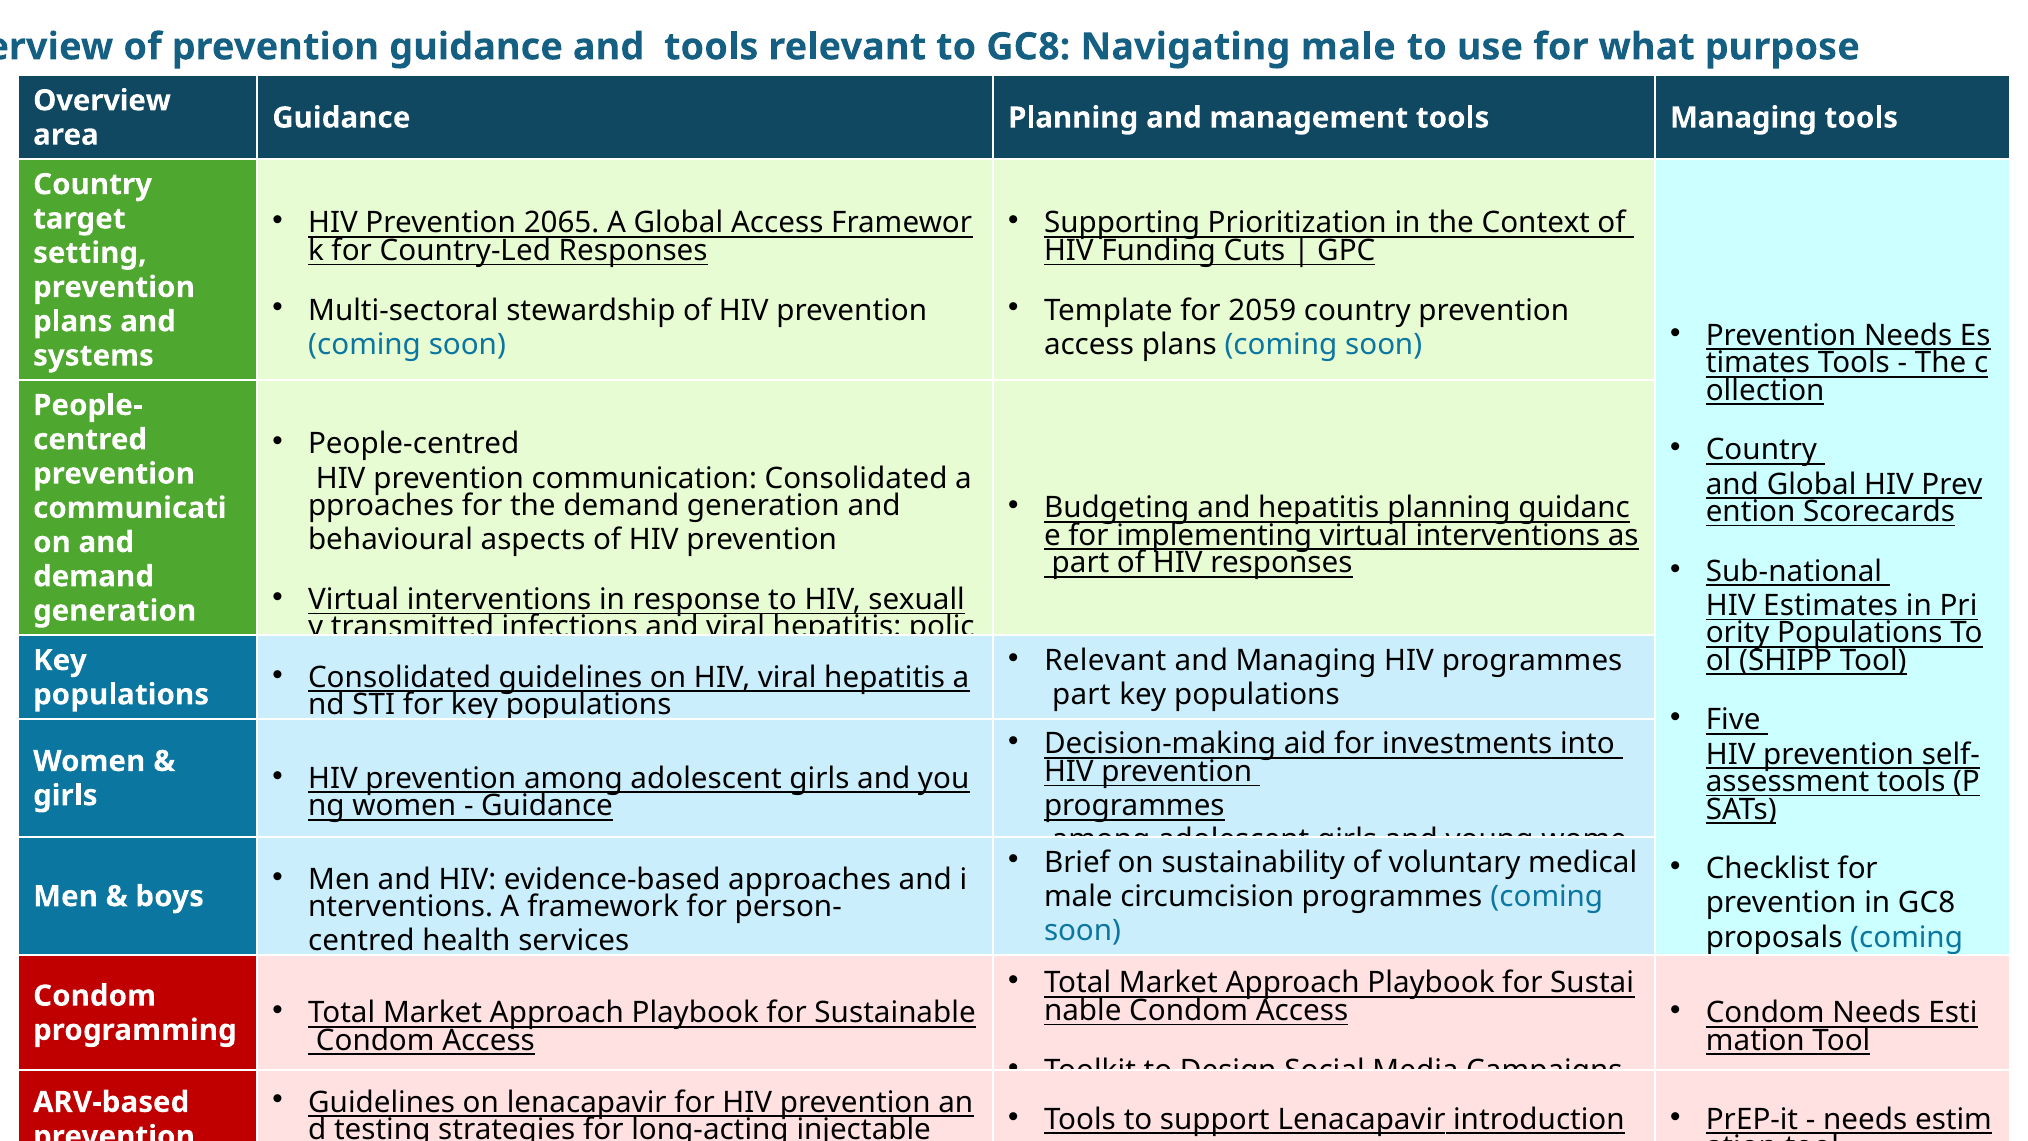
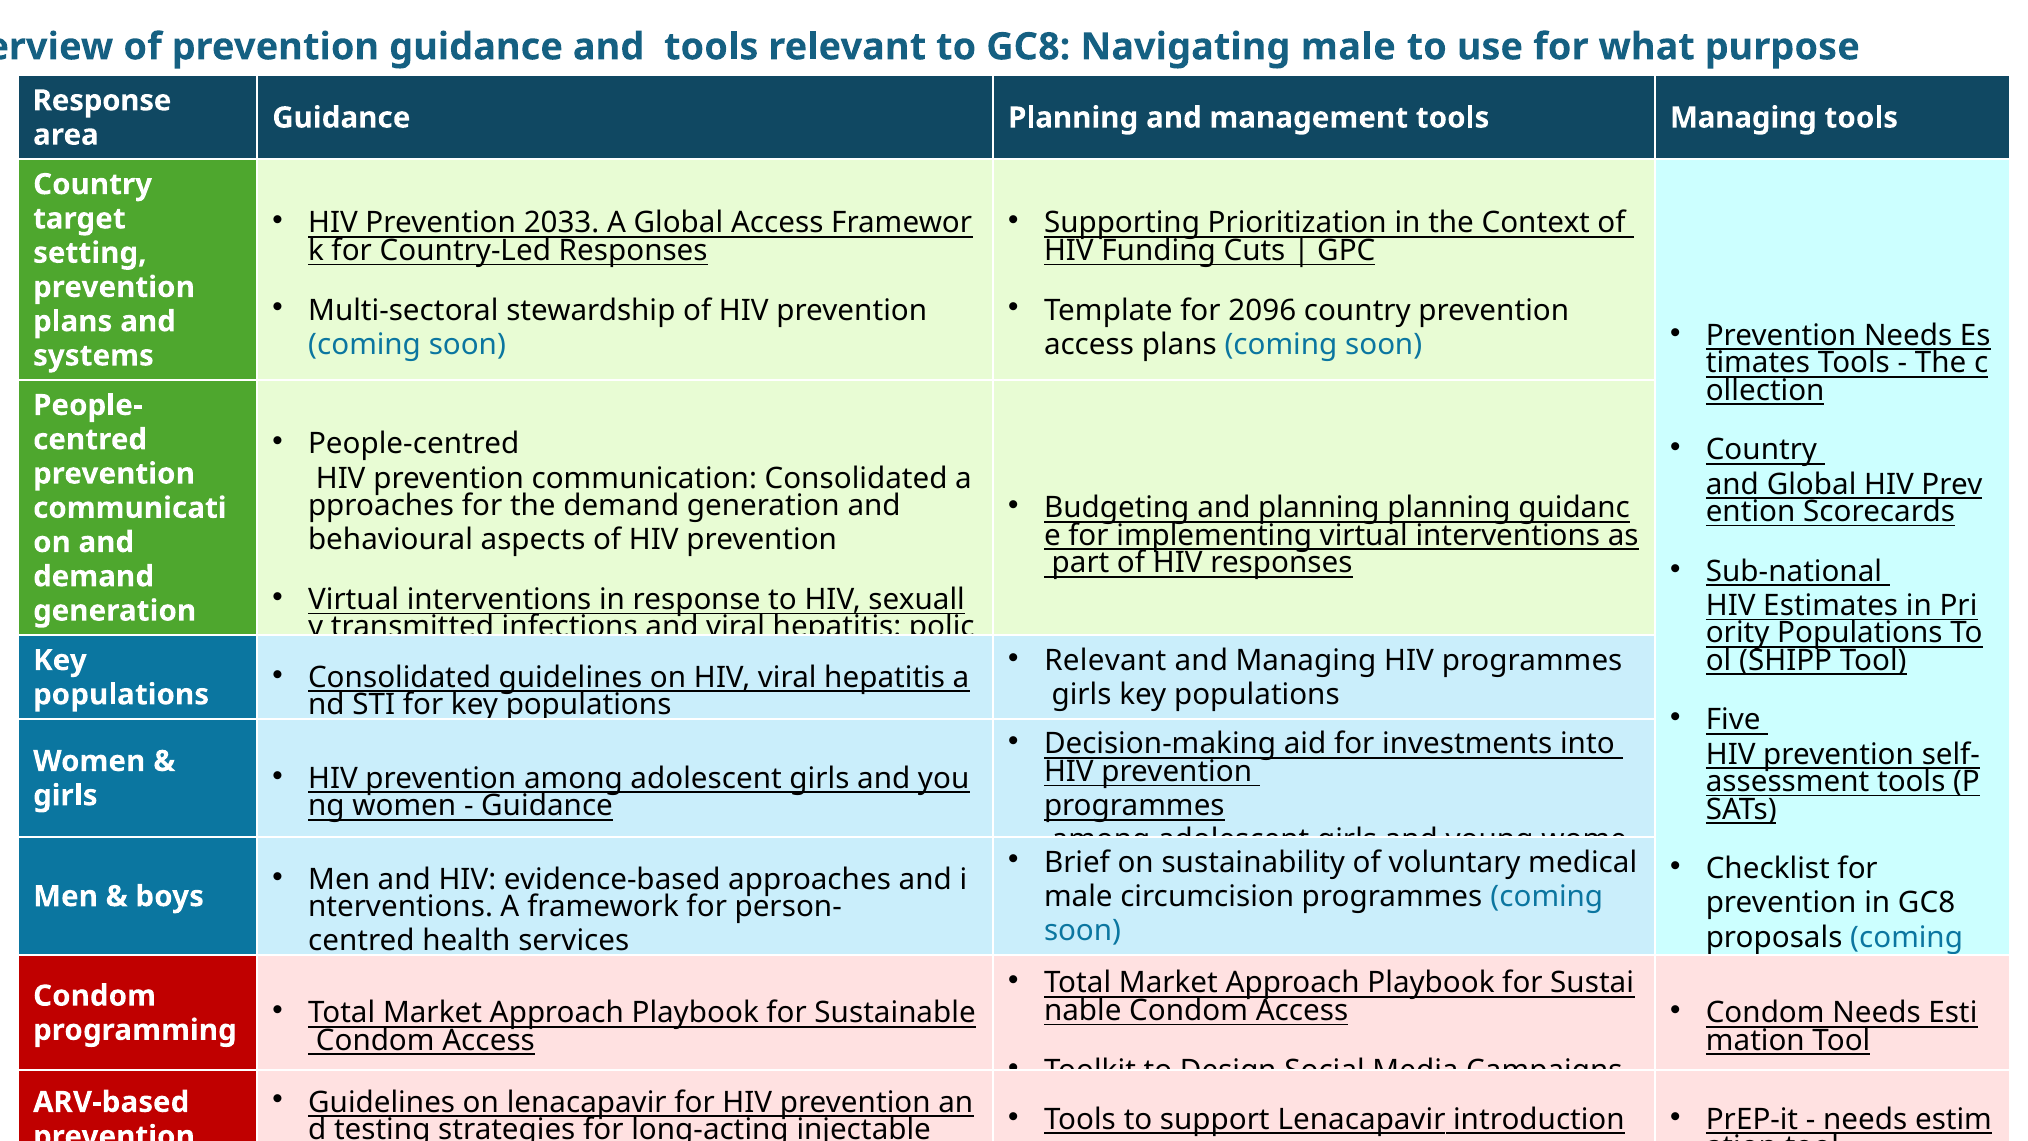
Overview: Overview -> Response (102, 101)
2065: 2065 -> 2033 (562, 223)
2059: 2059 -> 2096 (1262, 310)
and hepatitis: hepatitis -> planning (1319, 508)
part: part -> girls (1082, 695)
